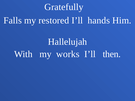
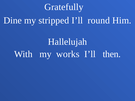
Falls: Falls -> Dine (13, 20)
restored: restored -> stripped (54, 20)
hands: hands -> round (99, 20)
